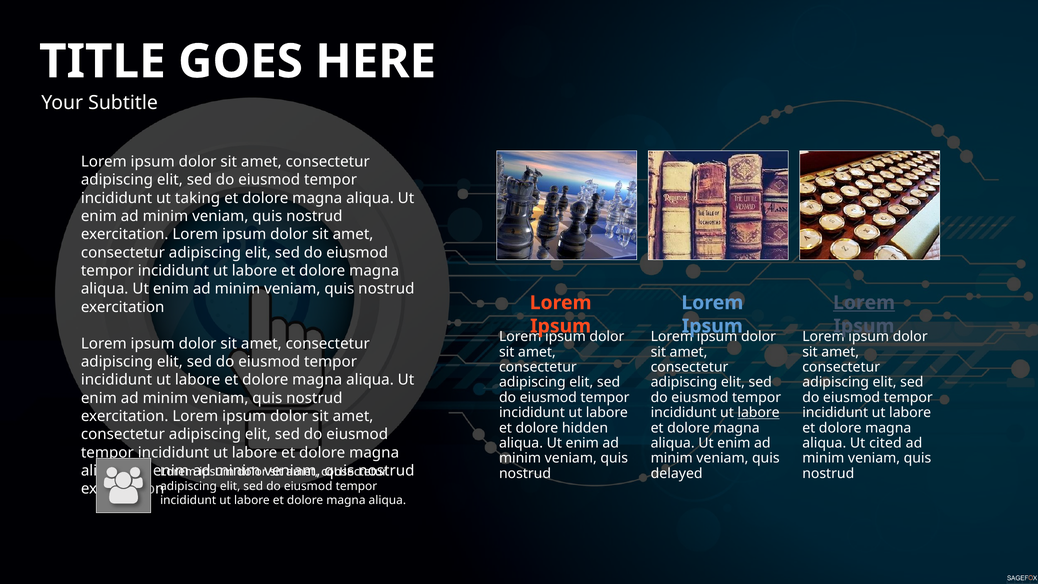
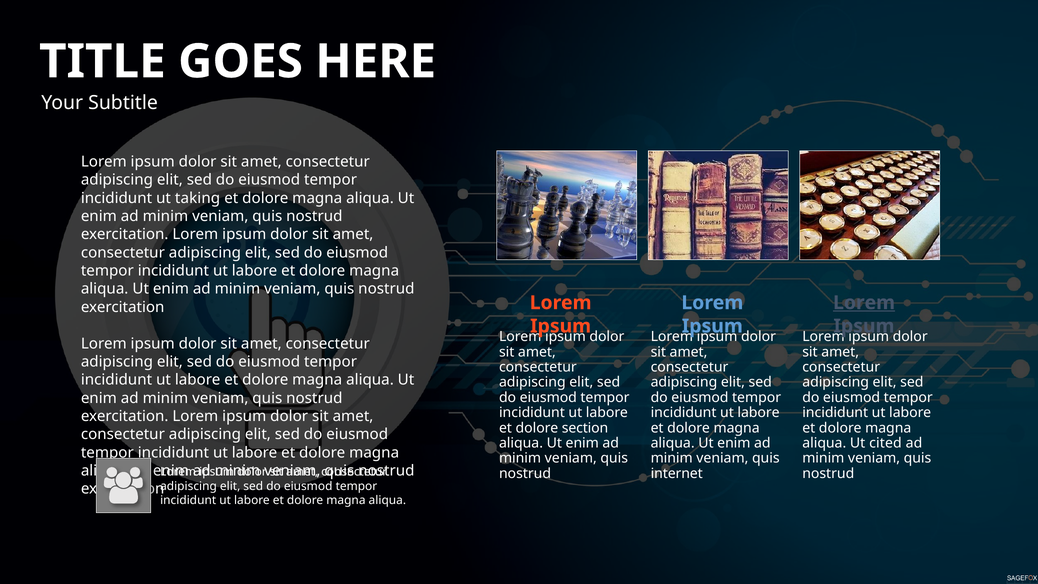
labore underline: present -> none (759, 413)
hidden: hidden -> section (585, 428)
delayed: delayed -> internet (677, 473)
